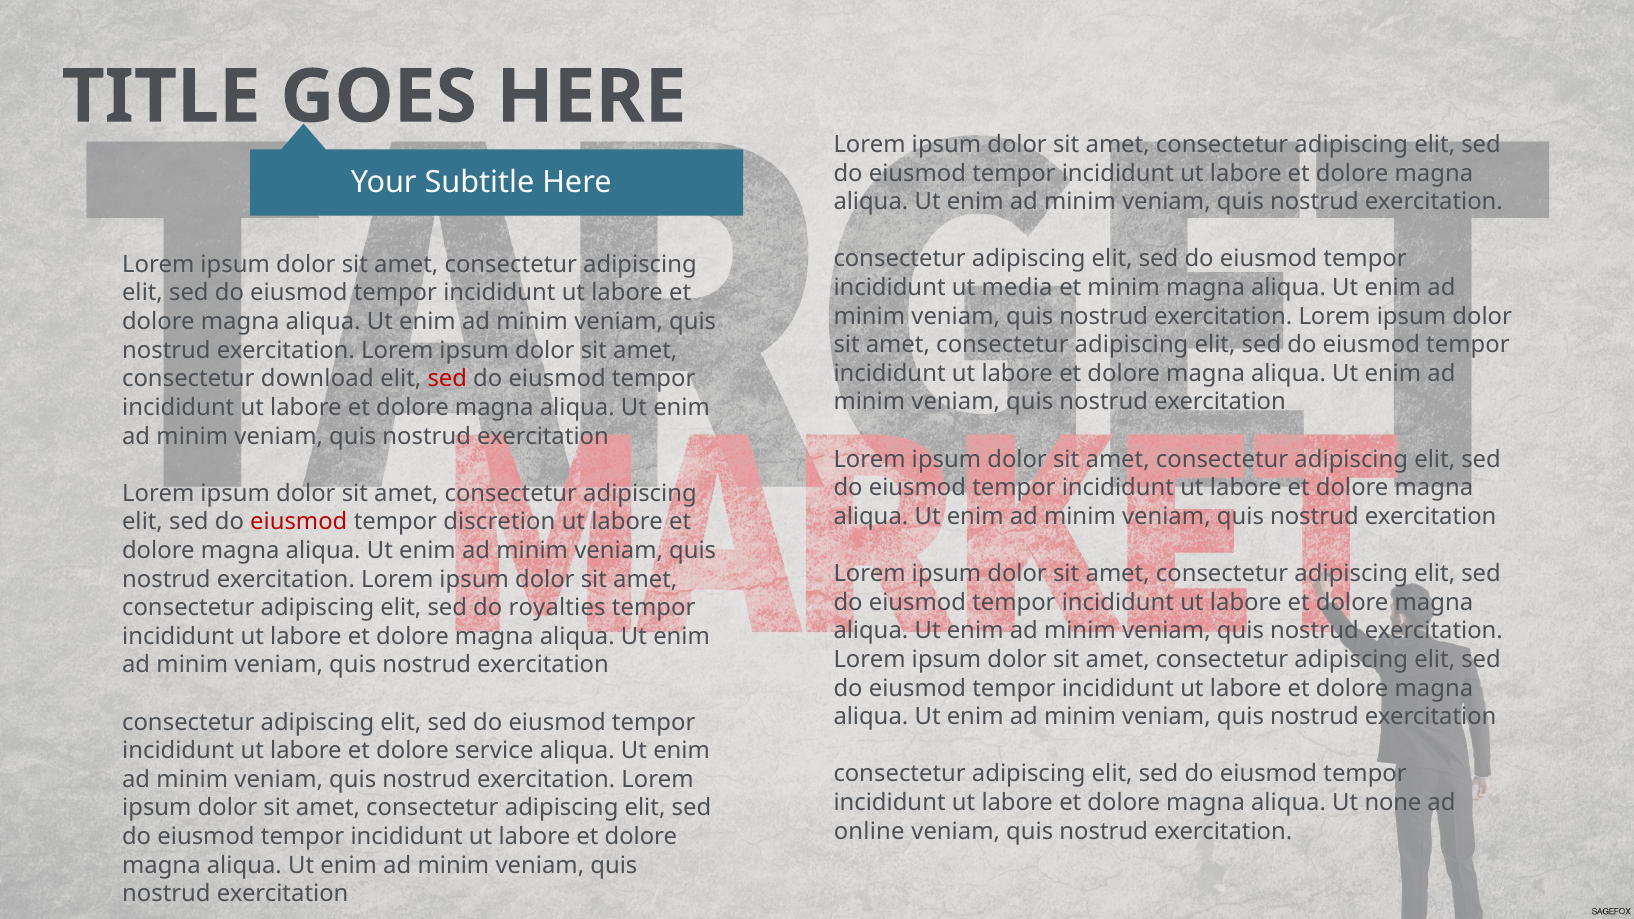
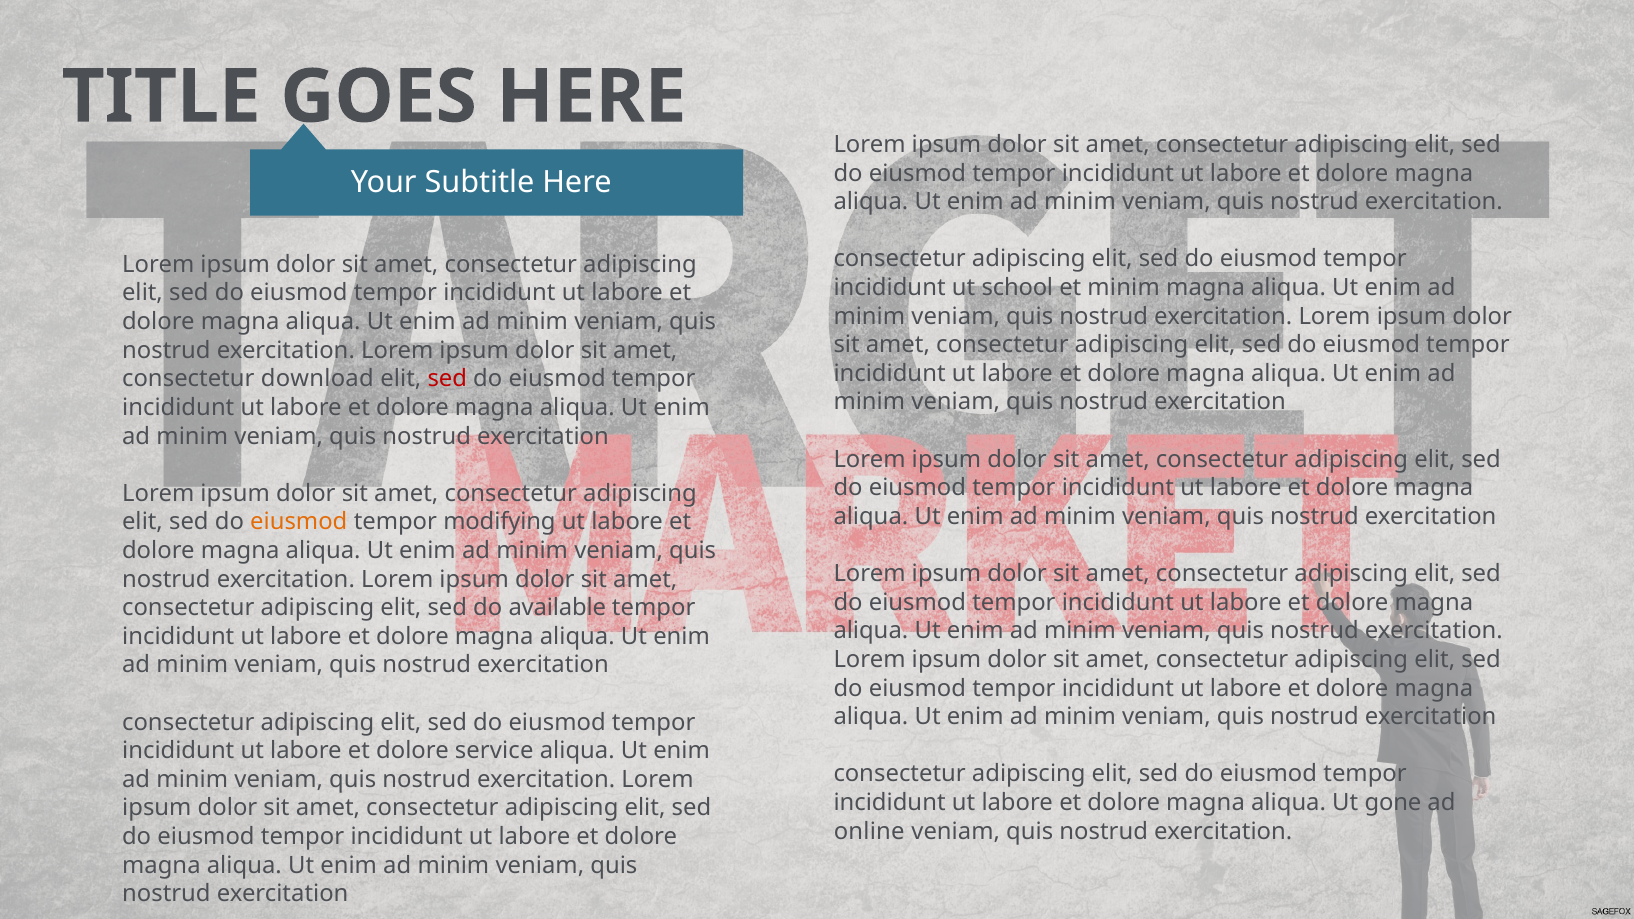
media: media -> school (1017, 288)
eiusmod colour: red -> orange (299, 522)
discretion: discretion -> modifying (499, 522)
royalties: royalties -> available (557, 608)
none: none -> gone (1393, 803)
